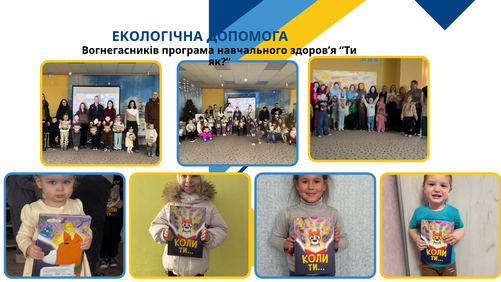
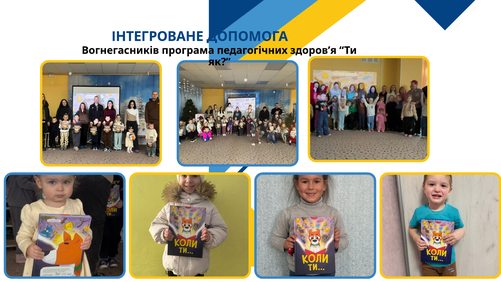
ЕКОЛОГІЧНА: ЕКОЛОГІЧНА -> ІНТЕГРОВАНЕ (157, 36)
навчального: навчального -> педагогічних (252, 50)
